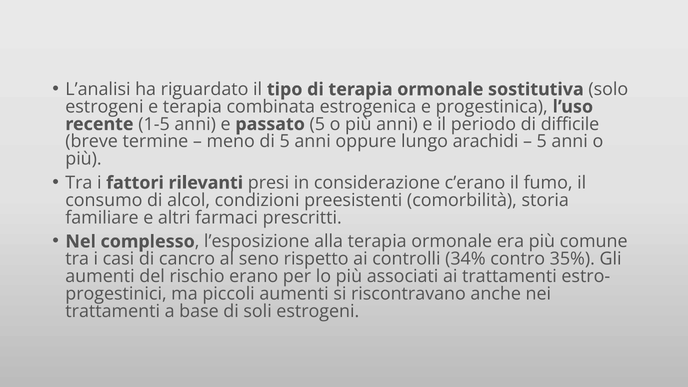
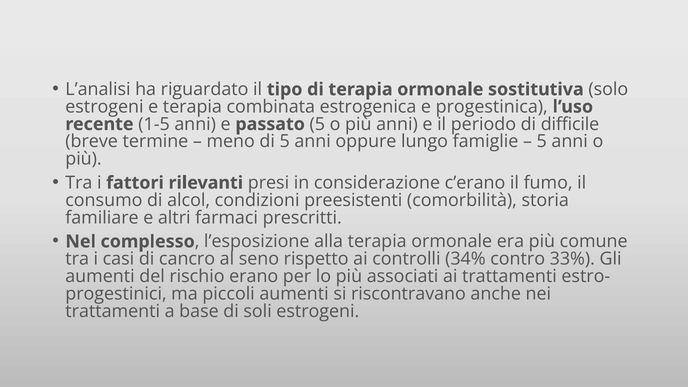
arachidi: arachidi -> famiglie (486, 142)
35%: 35% -> 33% (572, 259)
